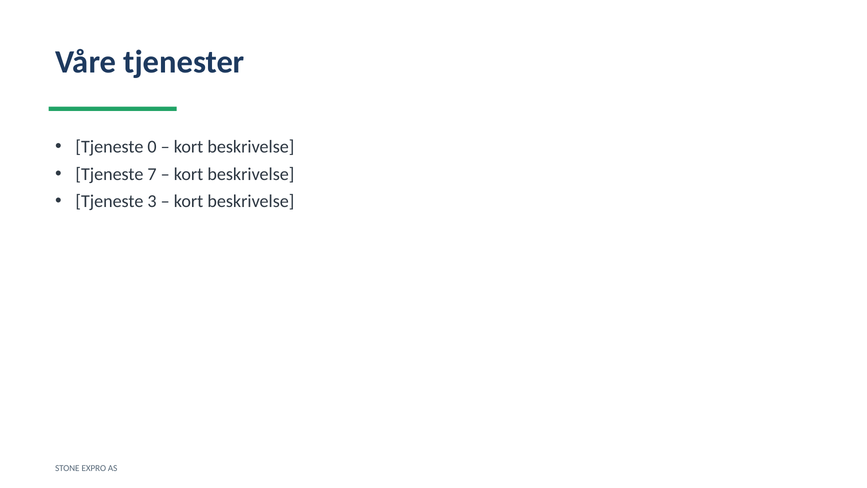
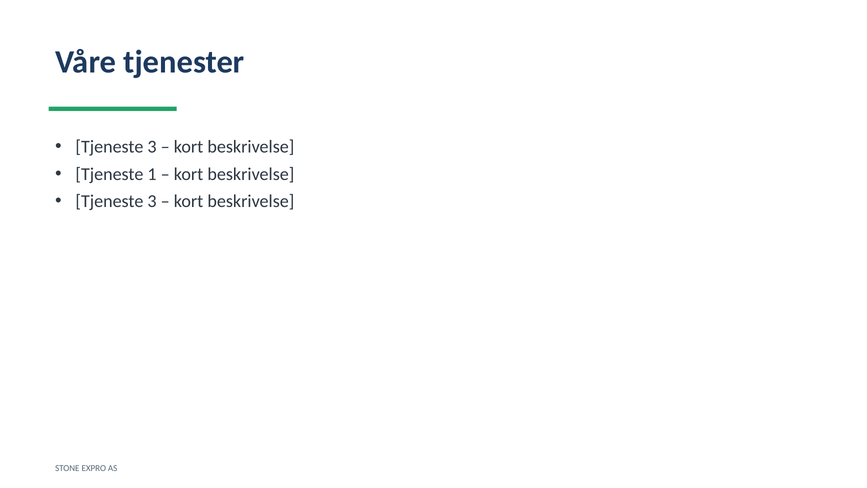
0: 0 -> 3 (152, 147)
7: 7 -> 1 (152, 174)
